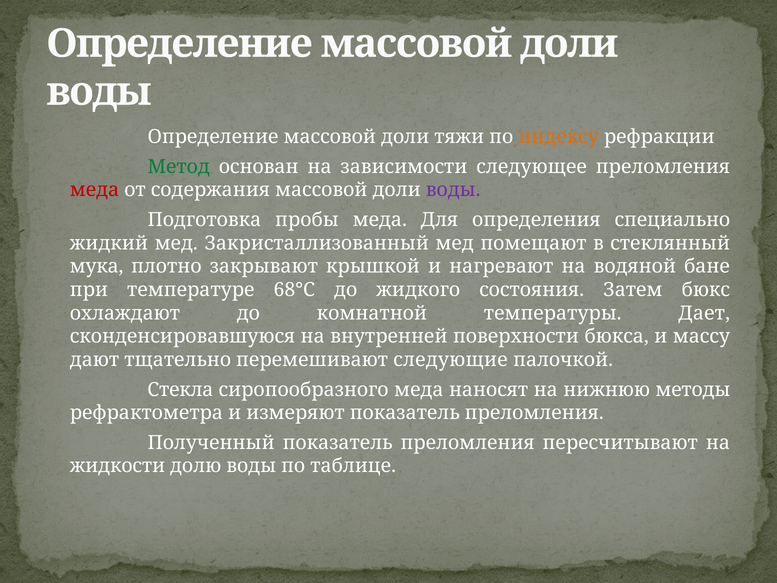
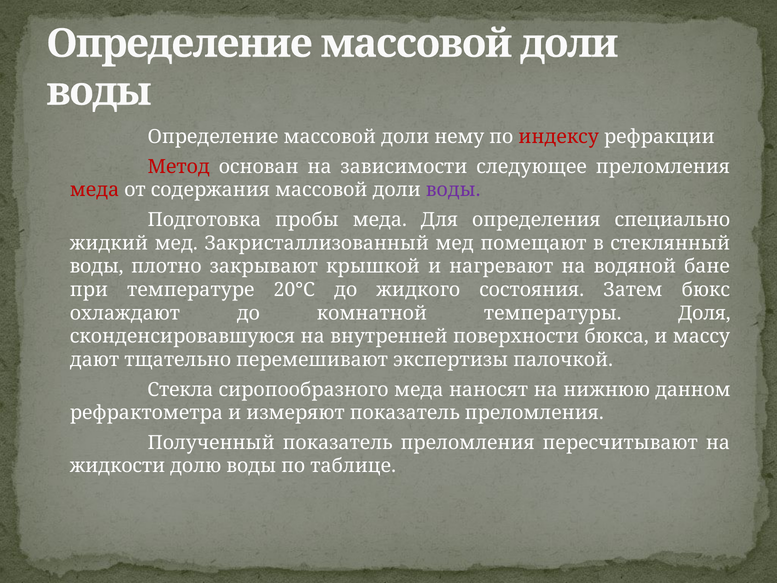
тяжи: тяжи -> нему (459, 137)
индексу colour: orange -> red (559, 137)
Метод colour: green -> red (179, 167)
мука: мука -> воды (97, 266)
68°С: 68°С -> 20°С (294, 290)
Дает: Дает -> Доля (704, 313)
следующие: следующие -> экспертизы (451, 360)
методы: методы -> данном (693, 389)
